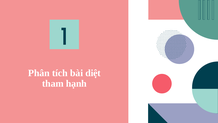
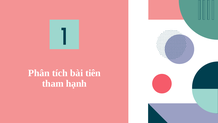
diệt: diệt -> tiên (93, 73)
